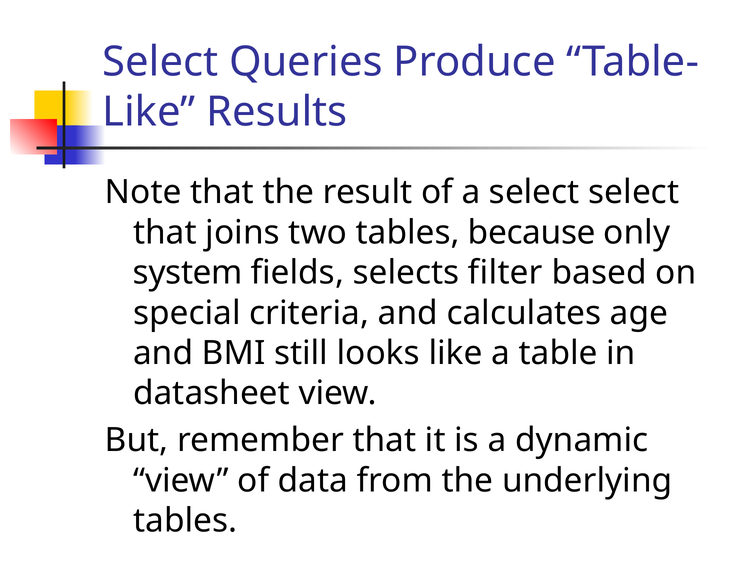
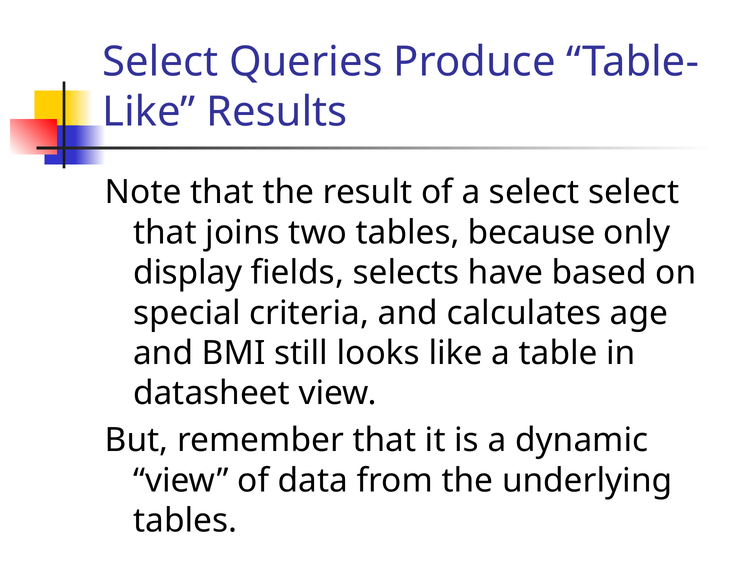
system: system -> display (188, 273)
filter: filter -> have (506, 273)
